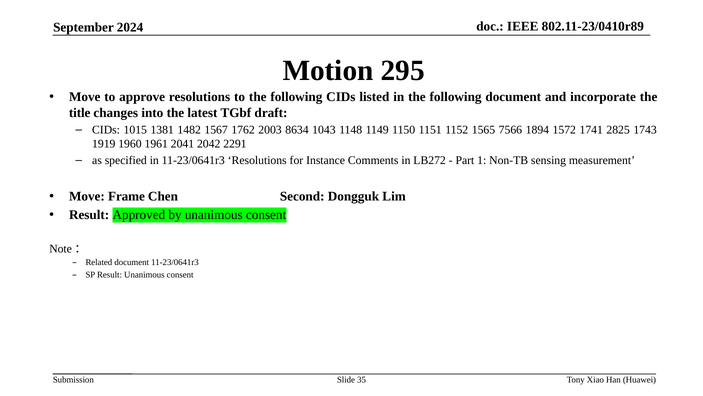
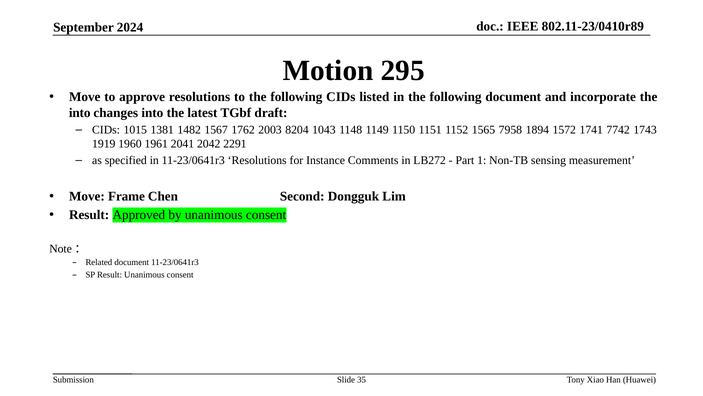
title: title -> into (80, 113)
8634: 8634 -> 8204 (297, 130)
7566: 7566 -> 7958 (510, 130)
2825: 2825 -> 7742 (618, 130)
